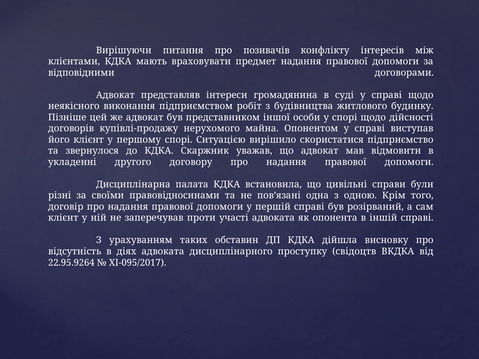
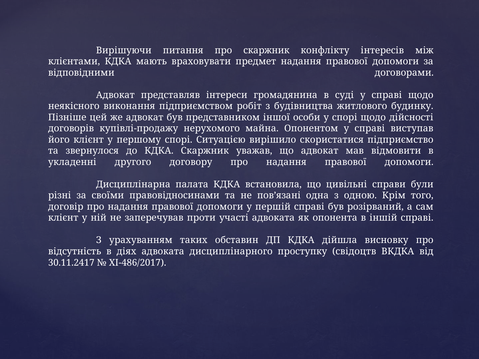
про позивачів: позивачів -> скаржник (266, 50)
22.95.9264: 22.95.9264 -> 30.11.2417 (71, 263)
ХІ-095/2017: ХІ-095/2017 -> ХІ-486/2017 (138, 263)
